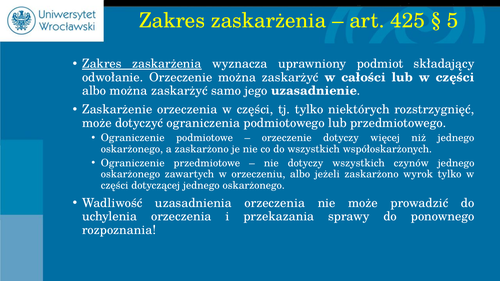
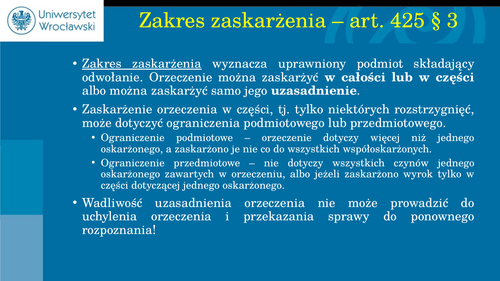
5: 5 -> 3 (453, 21)
